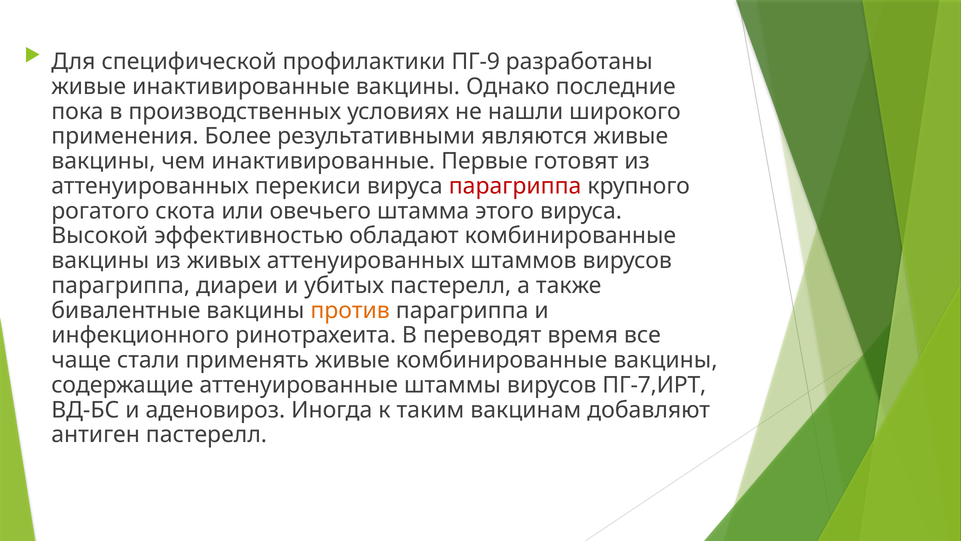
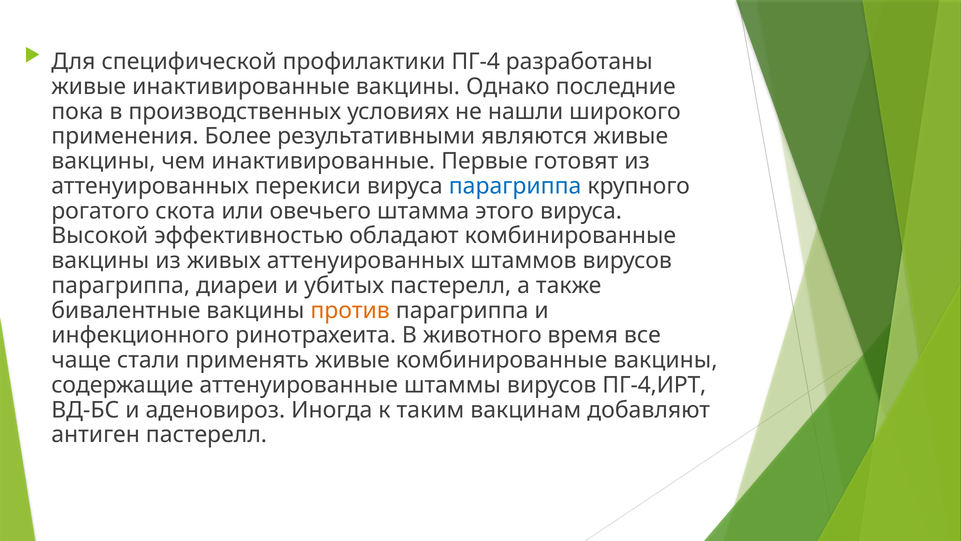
ПГ-9: ПГ-9 -> ПГ-4 (476, 62)
парагриппа colour: red -> blue (515, 186)
переводят: переводят -> животного (482, 335)
ПГ-7,ИРТ: ПГ-7,ИРТ -> ПГ-4,ИРТ (654, 385)
